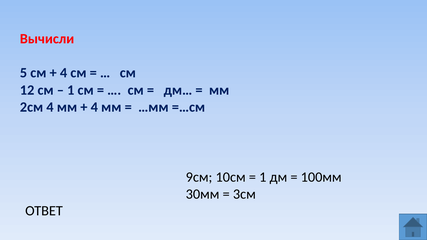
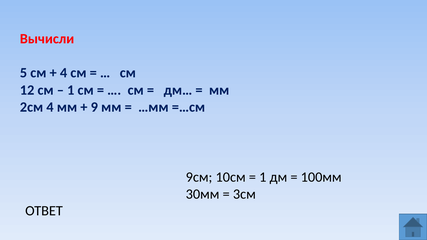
4: 4 -> 9 (94, 107)
